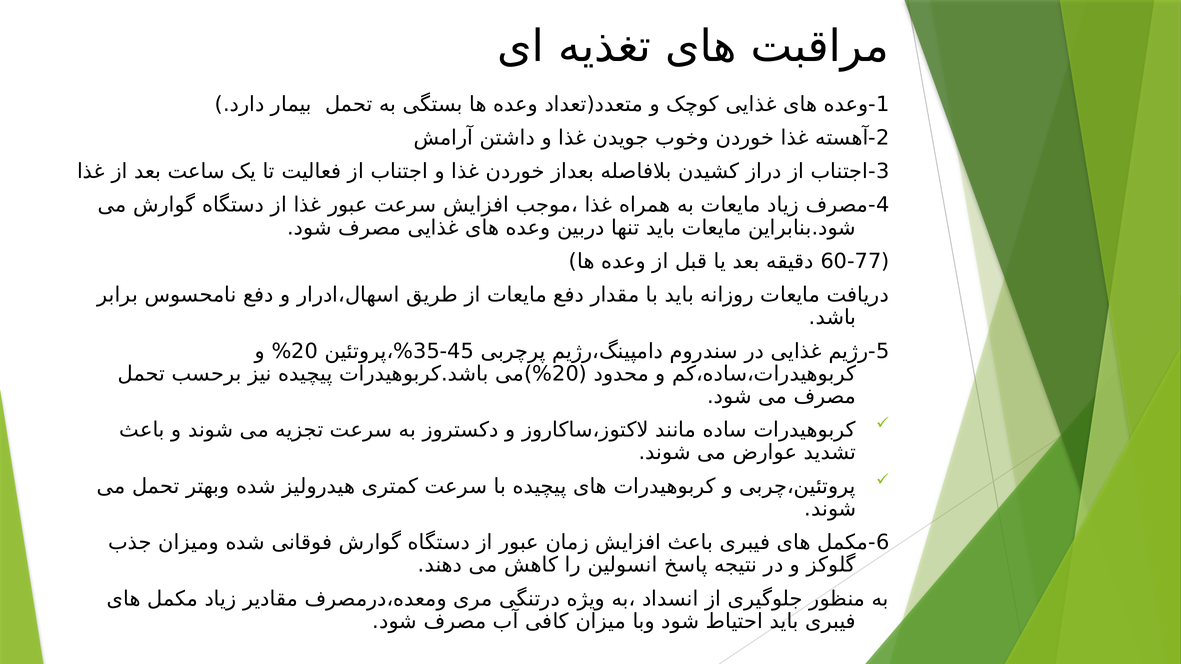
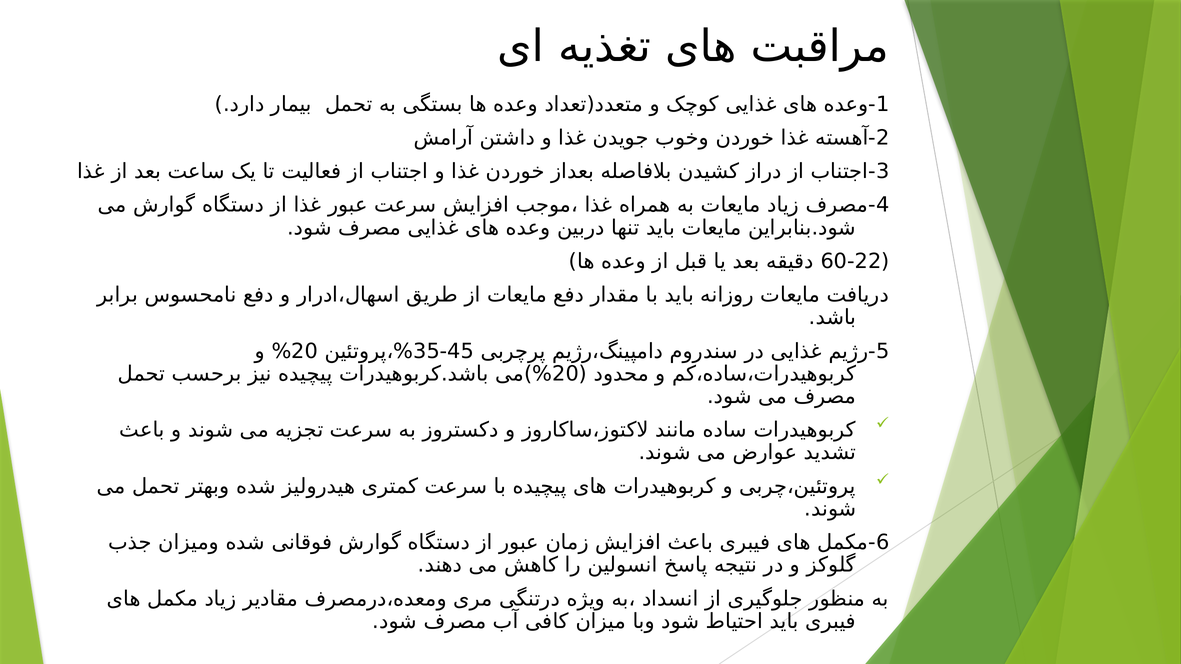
60-77: 60-77 -> 60-22 (851, 261)
